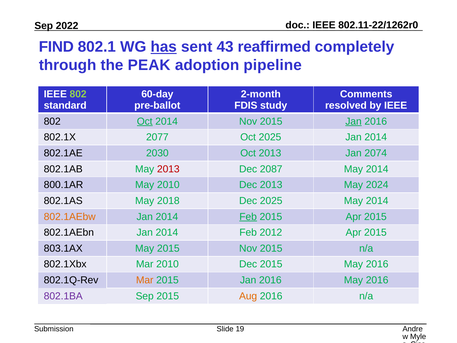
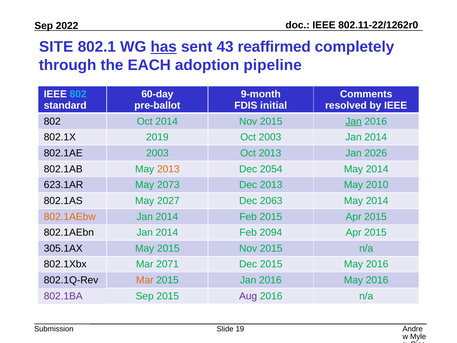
FIND: FIND -> SITE (56, 47)
PEAK: PEAK -> EACH (149, 65)
802 colour: light green -> light blue (78, 94)
2-month: 2-month -> 9-month (261, 94)
study: study -> initial (274, 105)
Oct underline: present -> none (145, 121)
2077: 2077 -> 2019 (157, 137)
Oct 2025: 2025 -> 2003 (270, 137)
802.1AE 2030: 2030 -> 2003 (157, 153)
2074: 2074 -> 2026 (376, 153)
2013 colour: red -> orange (168, 169)
2087: 2087 -> 2054 (271, 169)
800.1AR: 800.1AR -> 623.1AR (64, 185)
May 2010: 2010 -> 2073 (168, 185)
2024: 2024 -> 2010 (377, 185)
2018: 2018 -> 2027 (168, 201)
Dec 2025: 2025 -> 2063 (271, 201)
Feb underline: present -> none (248, 217)
2012: 2012 -> 2094 (271, 232)
803.1AX: 803.1AX -> 305.1AX (63, 248)
Mar 2010: 2010 -> 2071 (167, 264)
Aug colour: orange -> purple (248, 296)
